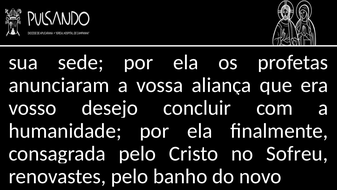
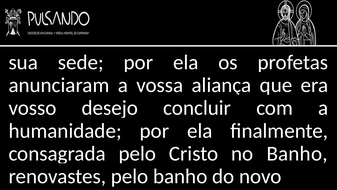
Sofreu: Sofreu -> Banho (297, 153)
